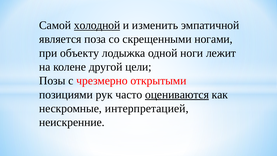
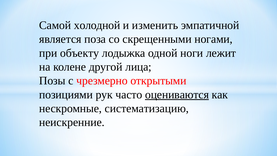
холодной underline: present -> none (97, 25)
цели: цели -> лица (138, 67)
интерпретацией: интерпретацией -> систематизацию (147, 108)
